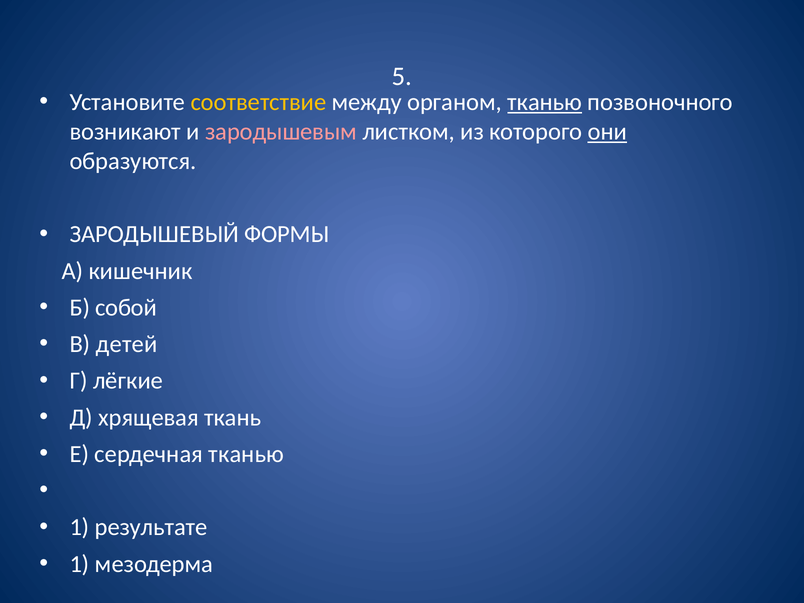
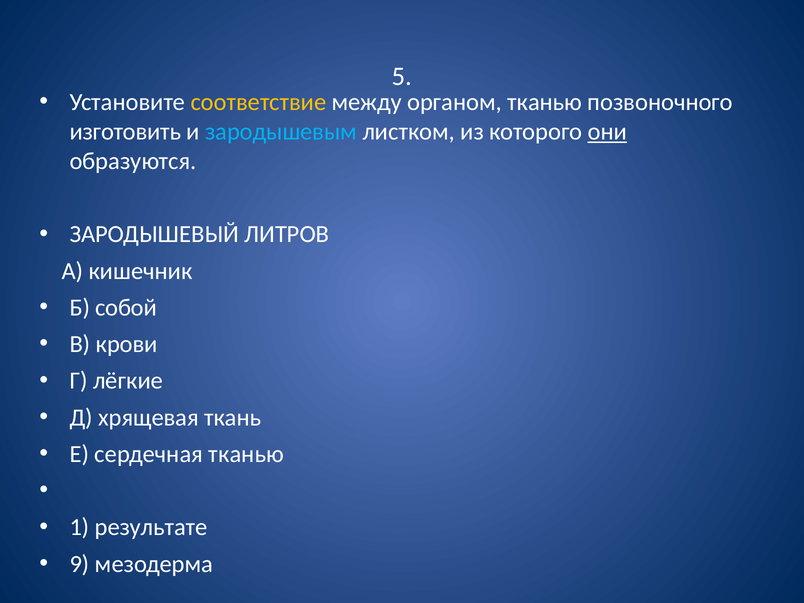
тканью underline: present -> none (545, 102)
возникают: возникают -> изготовить (125, 132)
зародышевым colour: pink -> light blue (281, 132)
ФОРМЫ: ФОРМЫ -> ЛИТРОВ (287, 234)
детей: детей -> крови (127, 344)
1: 1 -> 9 (80, 564)
